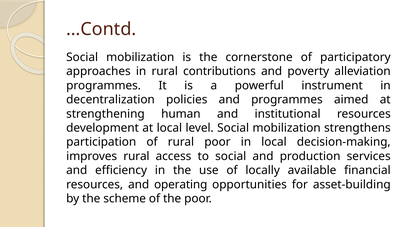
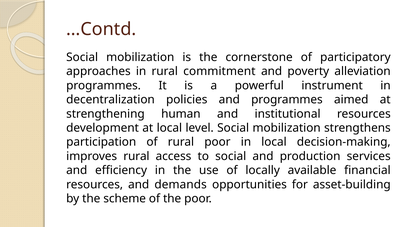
contributions: contributions -> commitment (219, 71)
operating: operating -> demands (181, 184)
